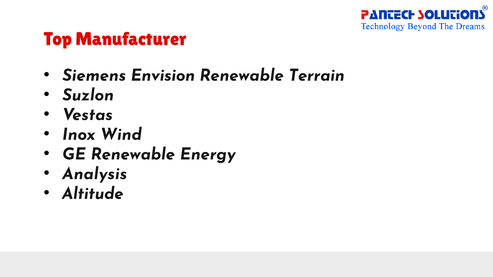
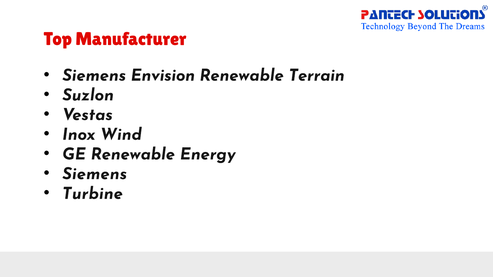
Analysis: Analysis -> Siemens (95, 174)
Altitude: Altitude -> Turbine (93, 194)
